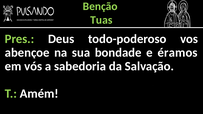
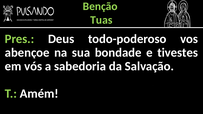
éramos: éramos -> tivestes (178, 53)
